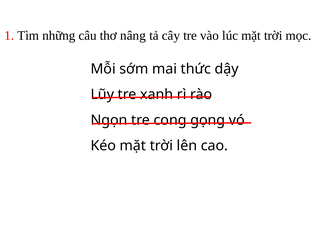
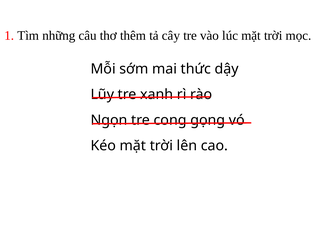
nâng: nâng -> thêm (133, 36)
